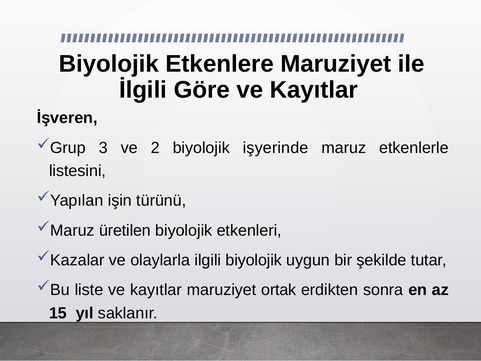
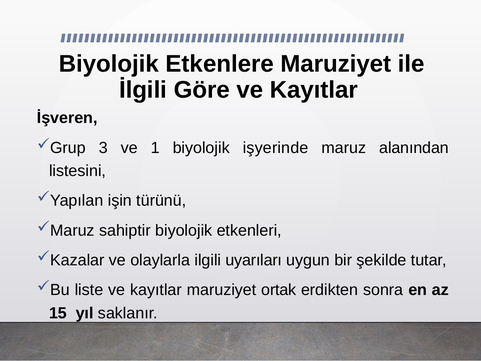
2: 2 -> 1 (155, 148)
etkenlerle: etkenlerle -> alanından (414, 148)
üretilen: üretilen -> sahiptir (125, 230)
ilgili biyolojik: biyolojik -> uyarıları (254, 260)
